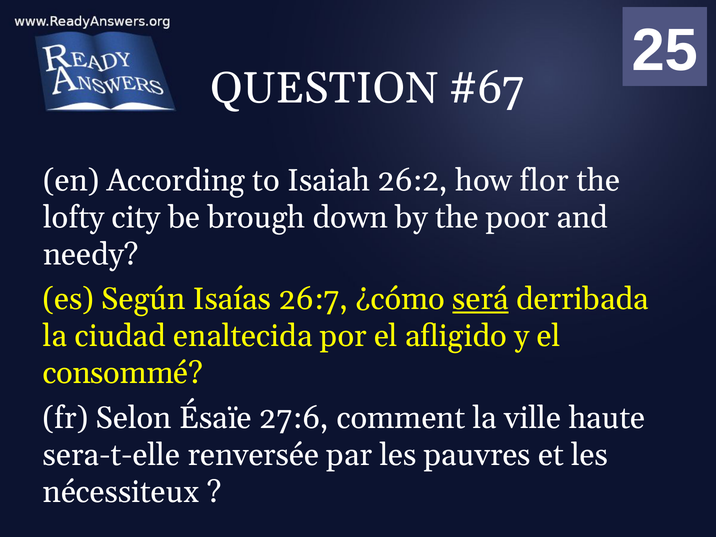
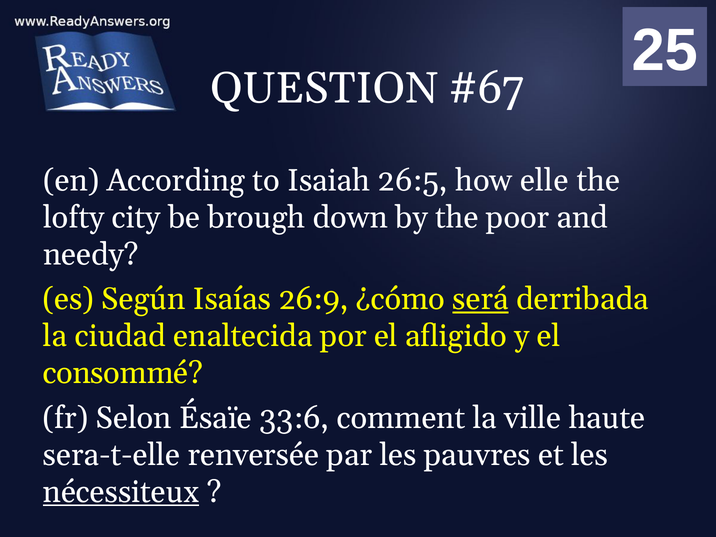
26:2: 26:2 -> 26:5 (413, 180)
flor: flor -> elle (544, 180)
26:7: 26:7 -> 26:9 (314, 299)
27:6: 27:6 -> 33:6 (294, 418)
nécessiteux underline: none -> present (121, 492)
